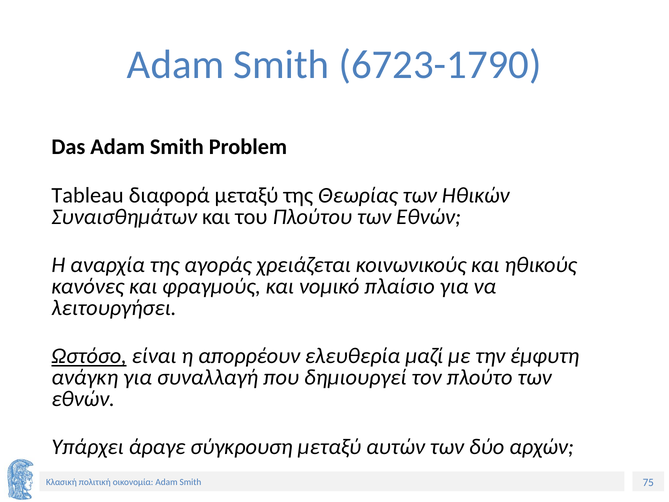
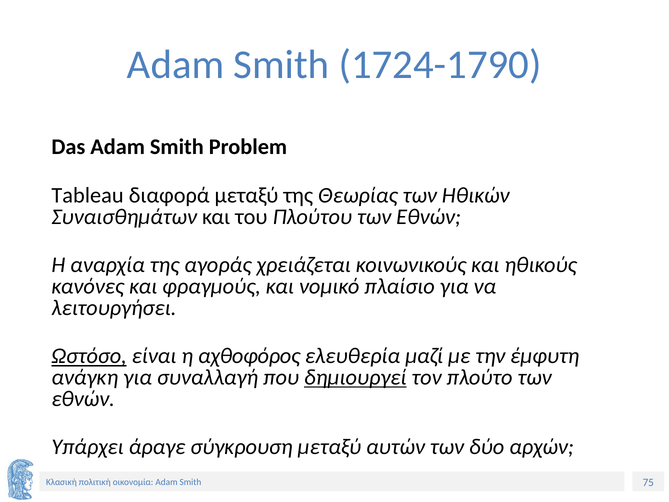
6723-1790: 6723-1790 -> 1724-1790 (440, 65)
απορρέουν: απορρέουν -> αχθοφόρος (249, 356)
δημιουργεί underline: none -> present (355, 377)
